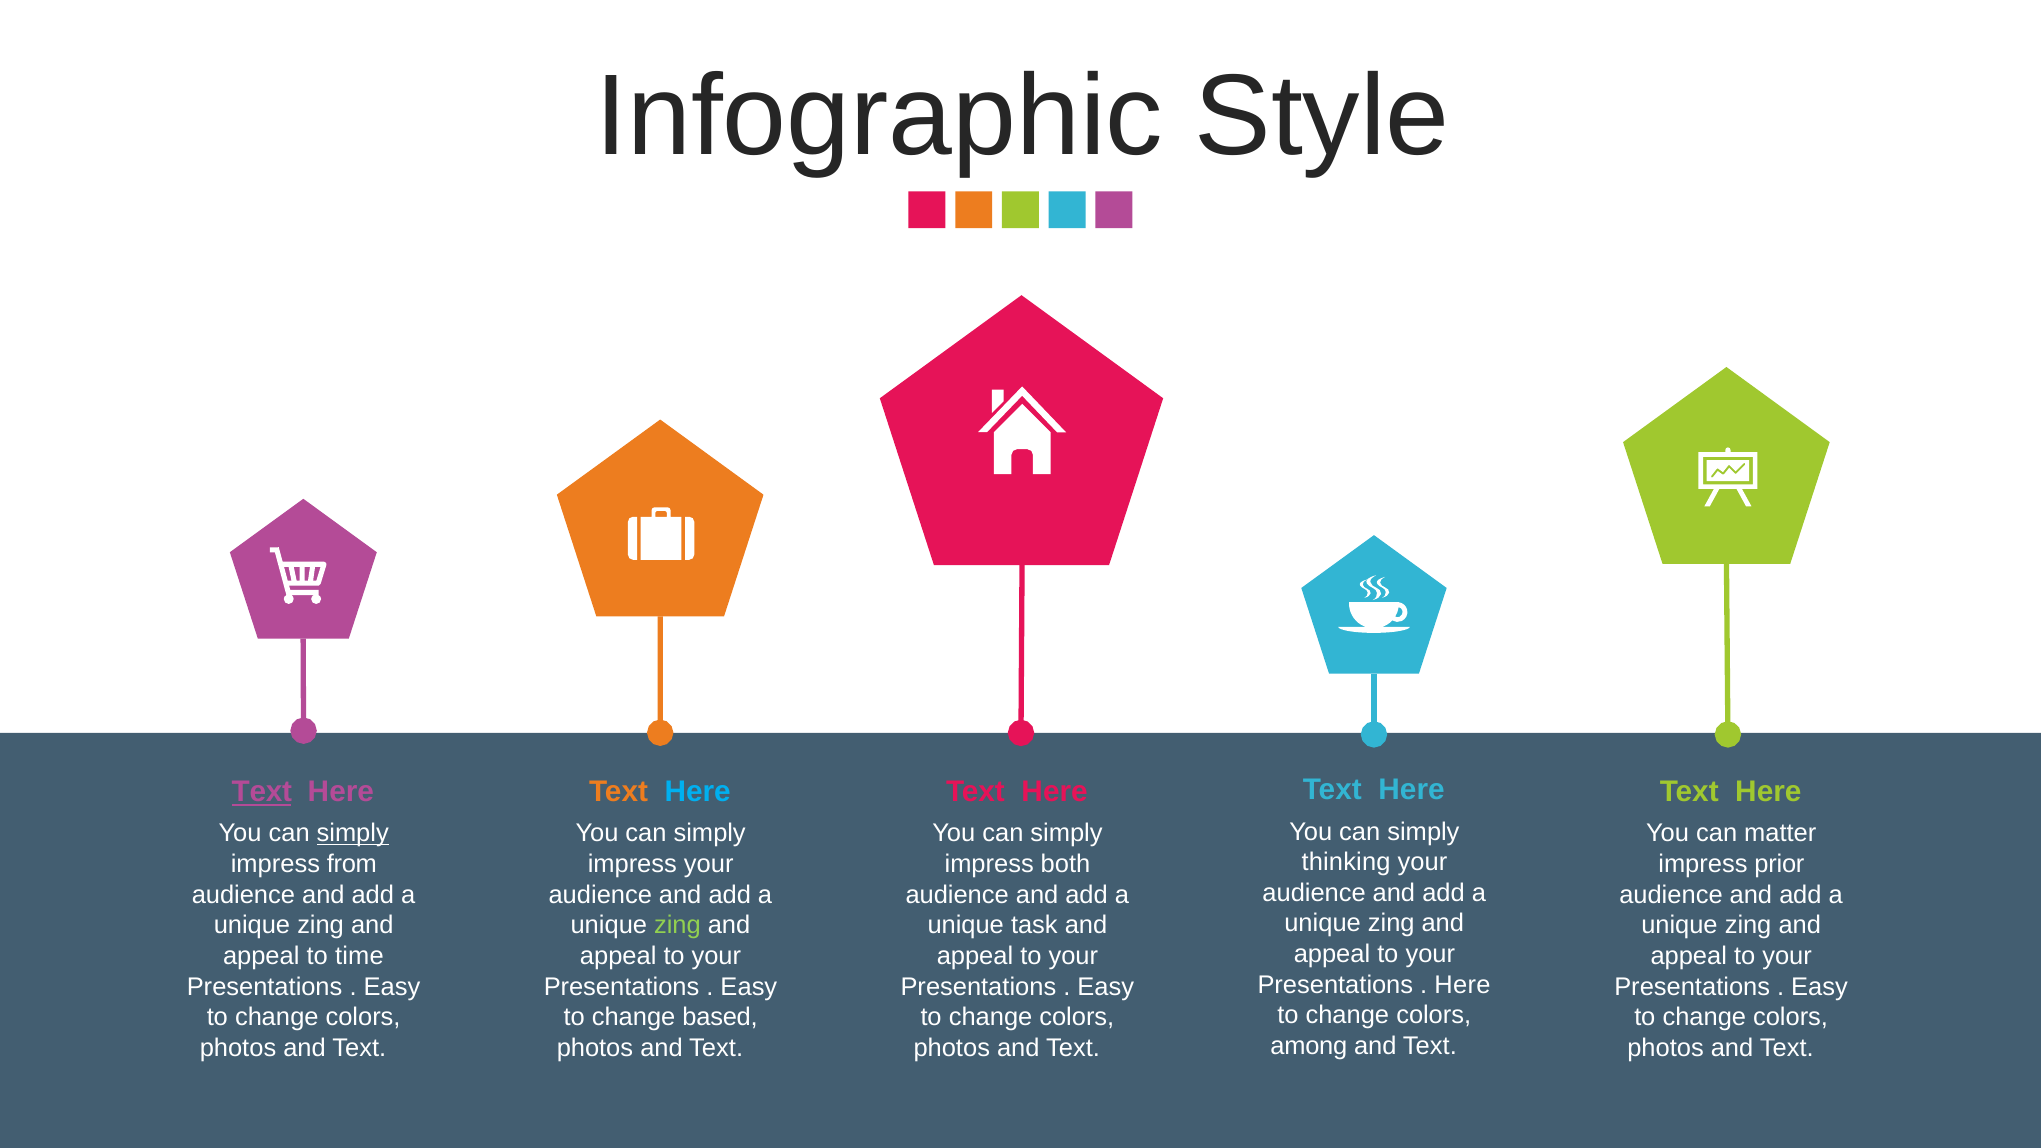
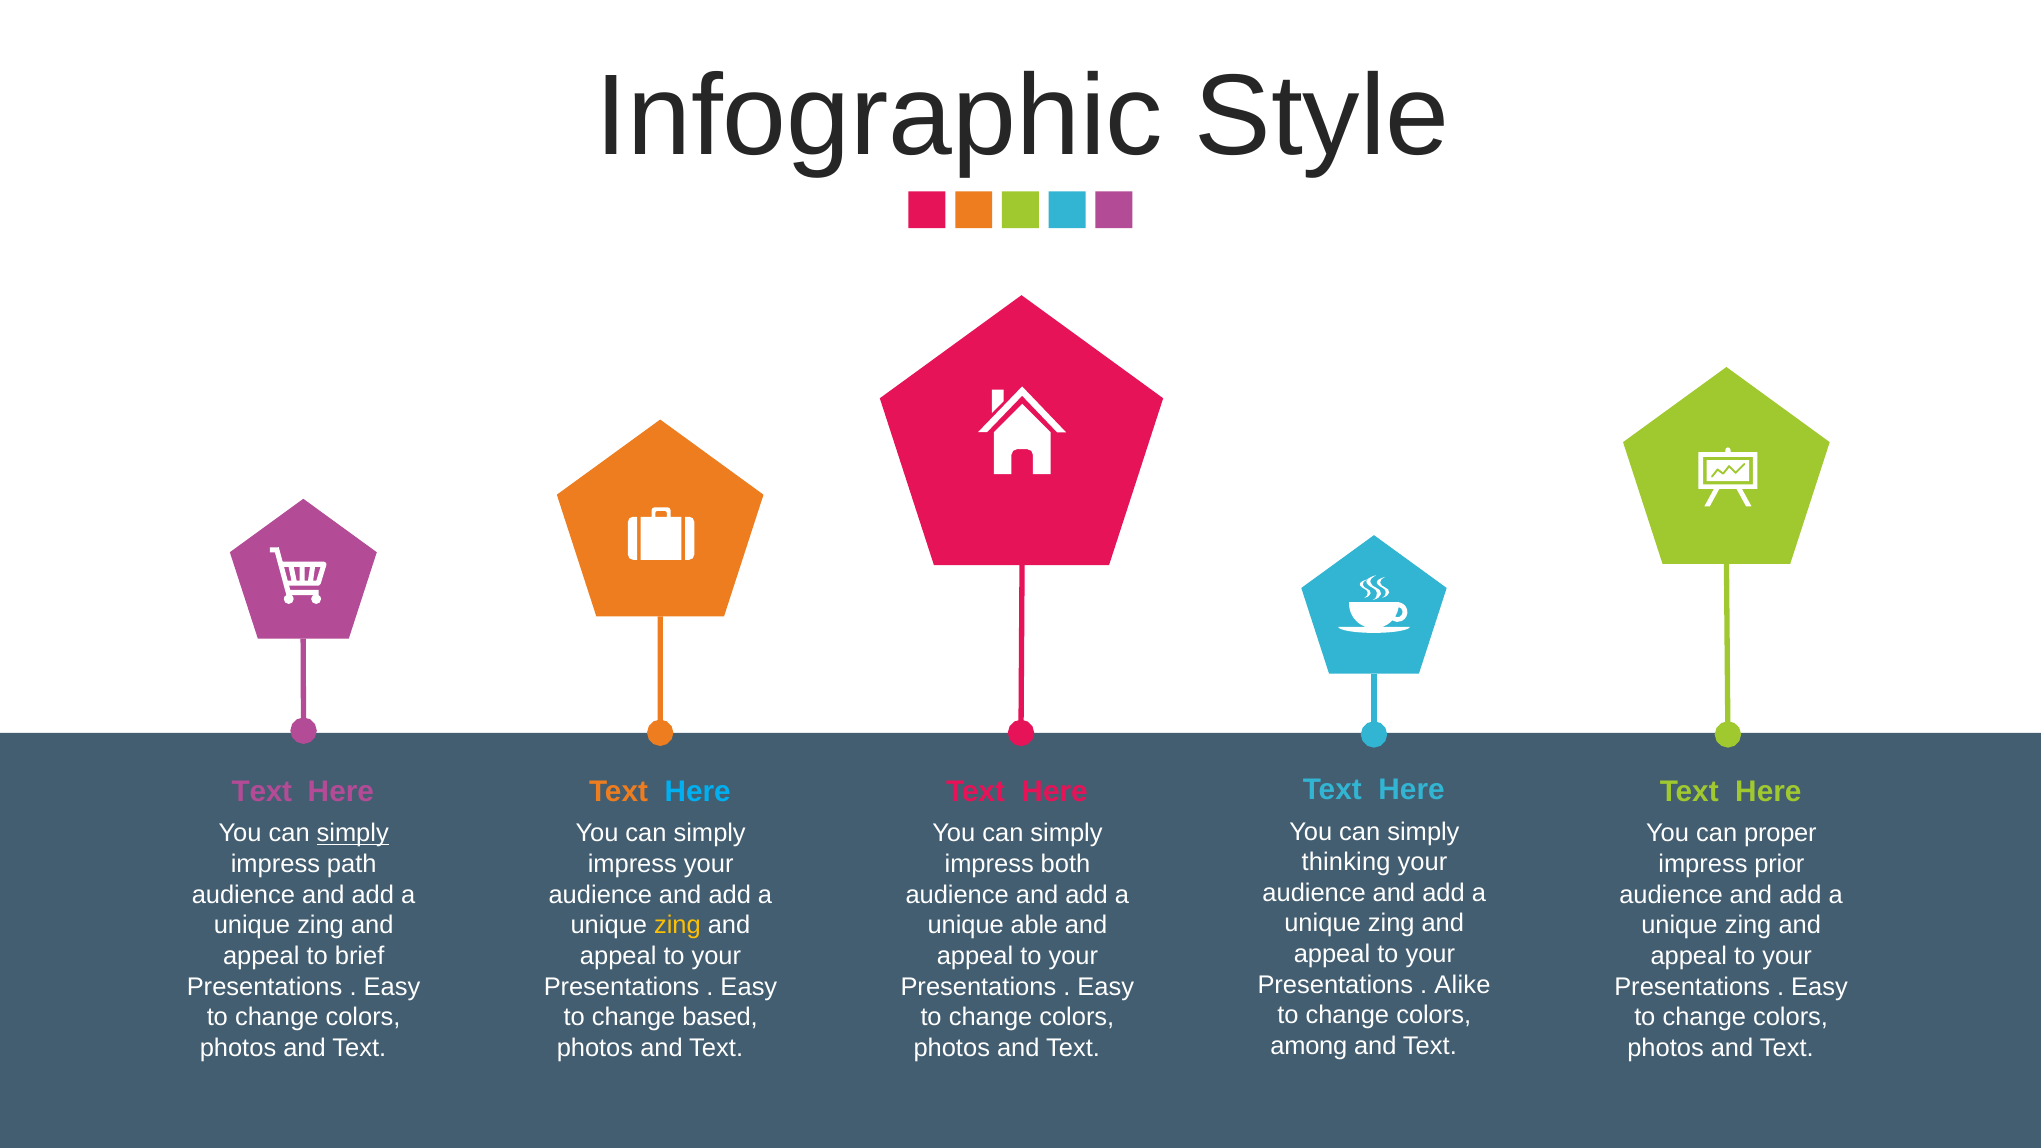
Text underline: present -> none (262, 792)
matter: matter -> proper (1780, 834)
from: from -> path (352, 864)
zing colour: light green -> yellow (677, 925)
task: task -> able (1034, 925)
time: time -> brief (360, 956)
Here: Here -> Alike (1462, 985)
